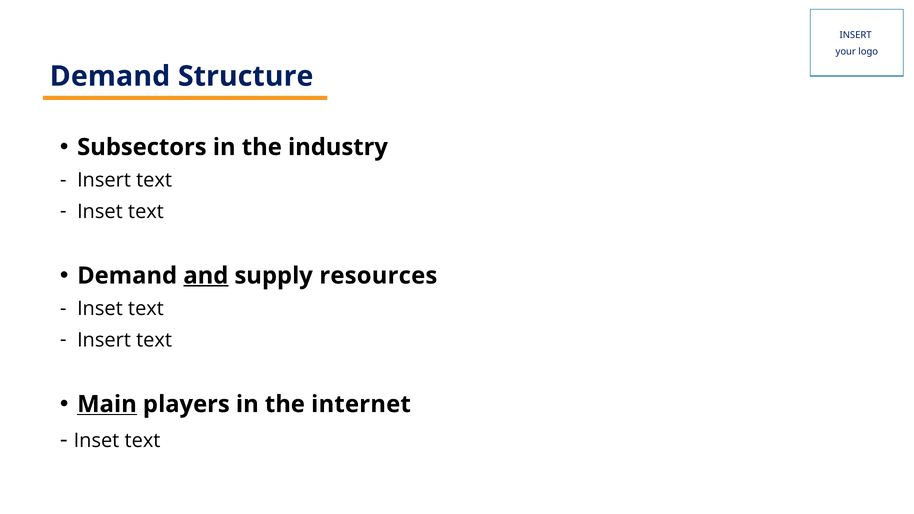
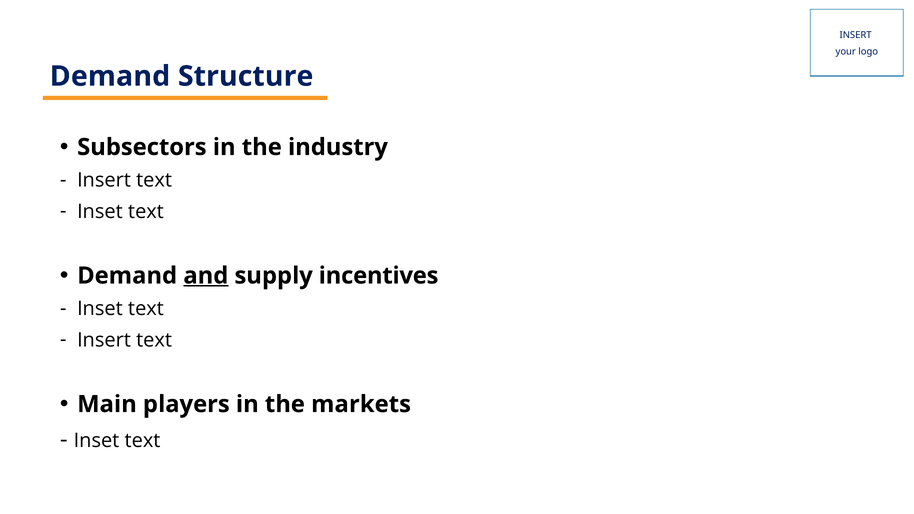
resources: resources -> incentives (379, 276)
Main underline: present -> none (107, 404)
internet: internet -> markets (361, 404)
